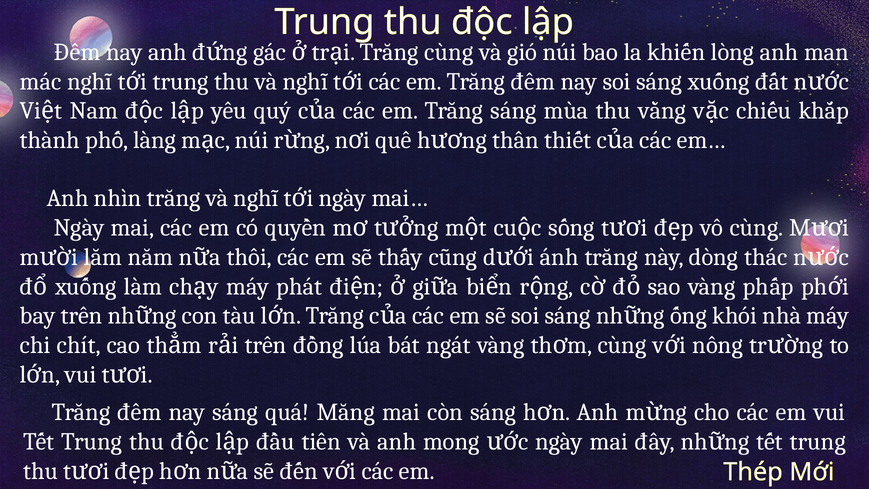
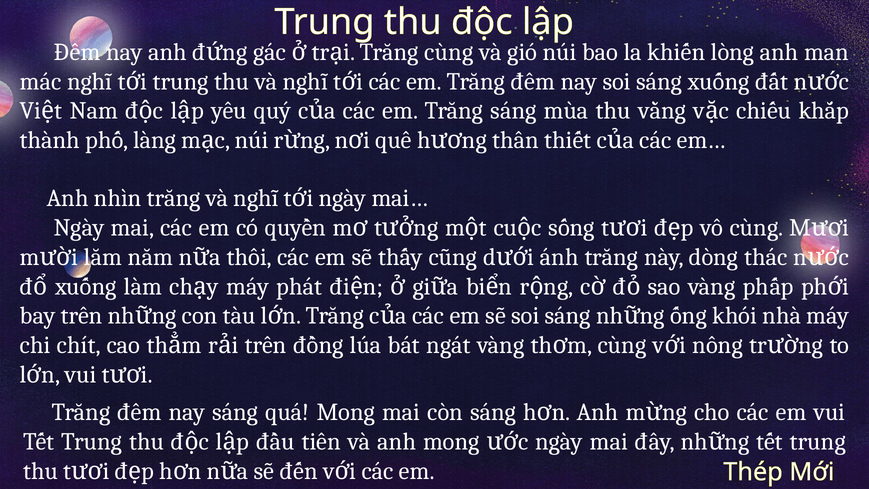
quá Măng: Măng -> Mong (346, 412)
